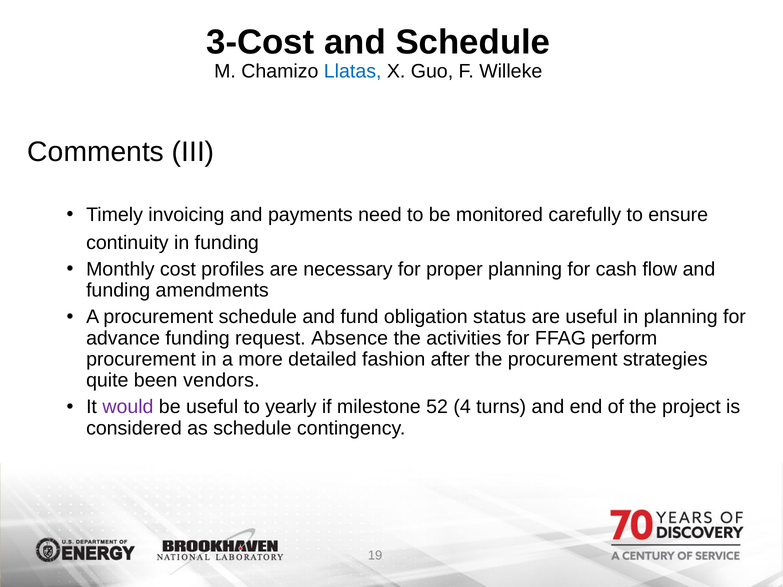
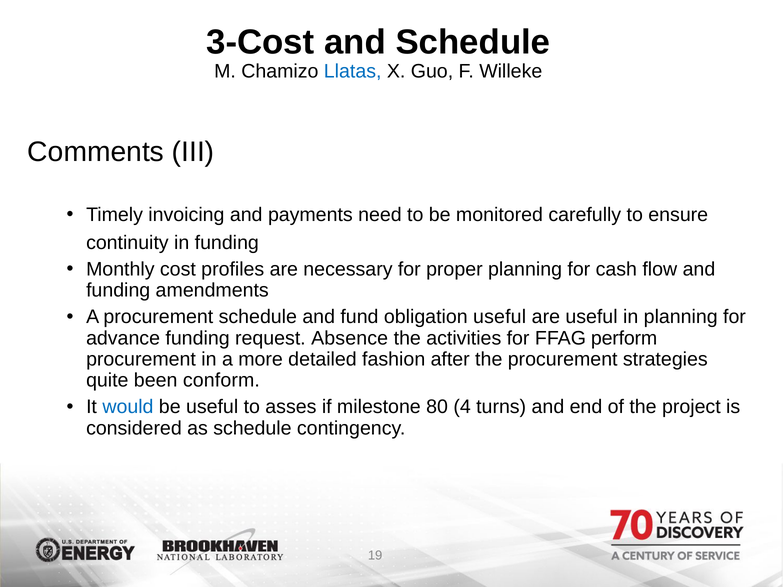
obligation status: status -> useful (500, 317)
vendors: vendors -> conform (221, 381)
would colour: purple -> blue (128, 407)
yearly: yearly -> asses (291, 407)
52: 52 -> 80 (437, 407)
